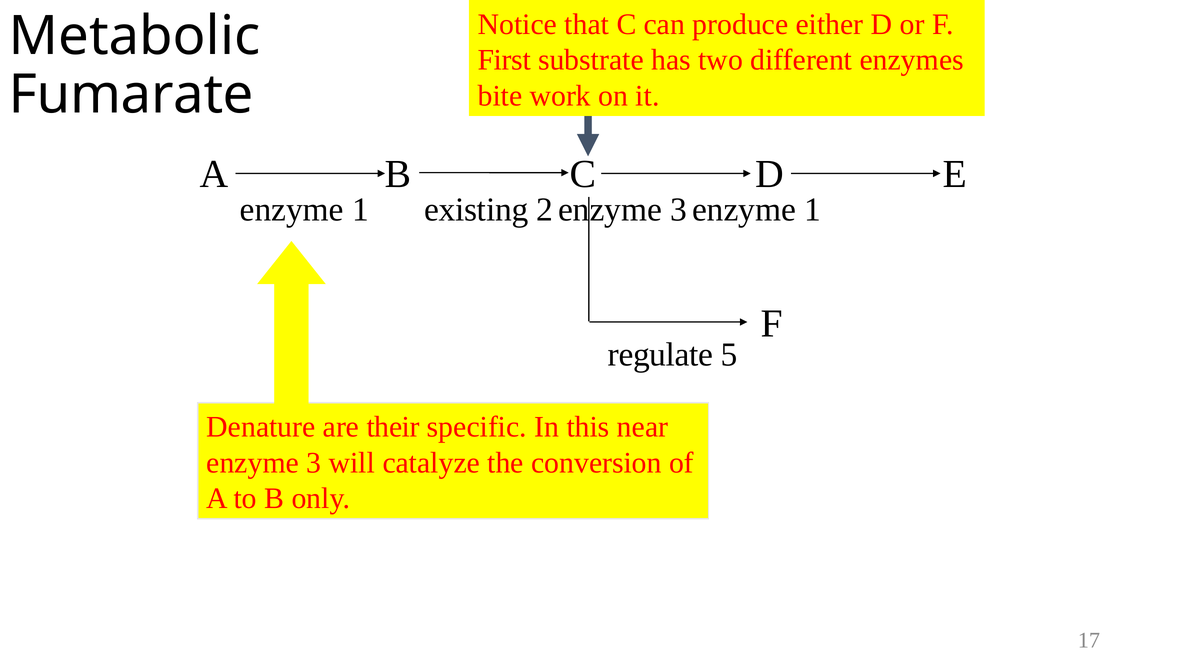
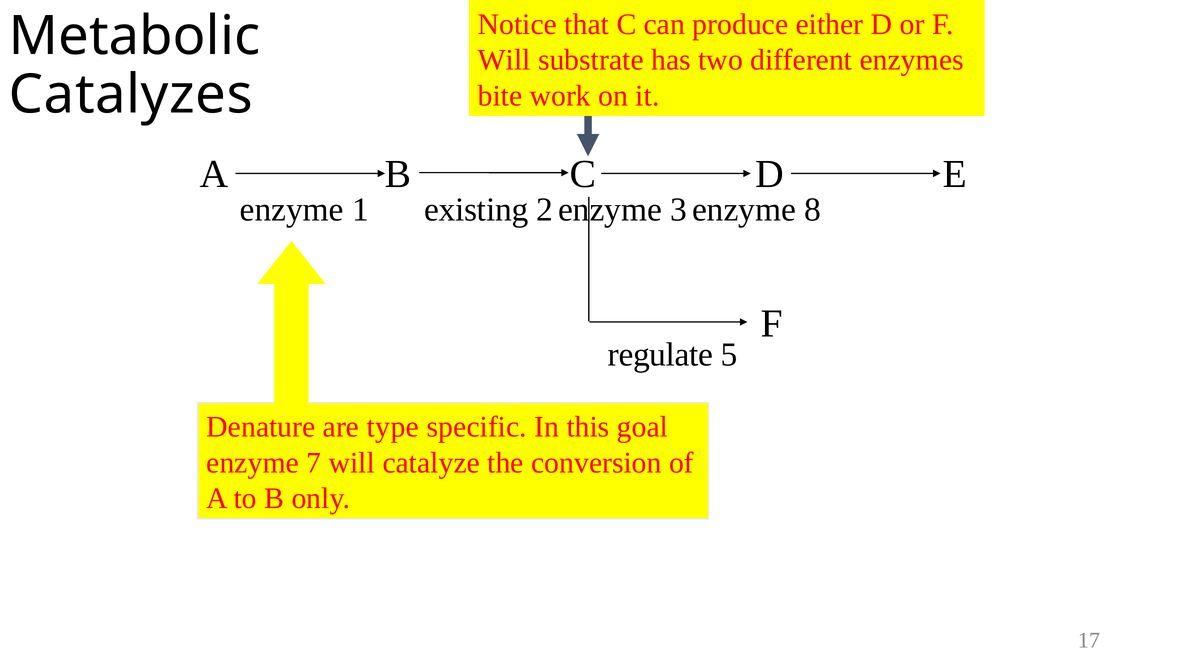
First: First -> Will (504, 60)
Fumarate: Fumarate -> Catalyzes (131, 95)
1: 1 -> 8 (813, 210)
their: their -> type (393, 427)
near: near -> goal (643, 427)
3: 3 -> 7 (314, 463)
